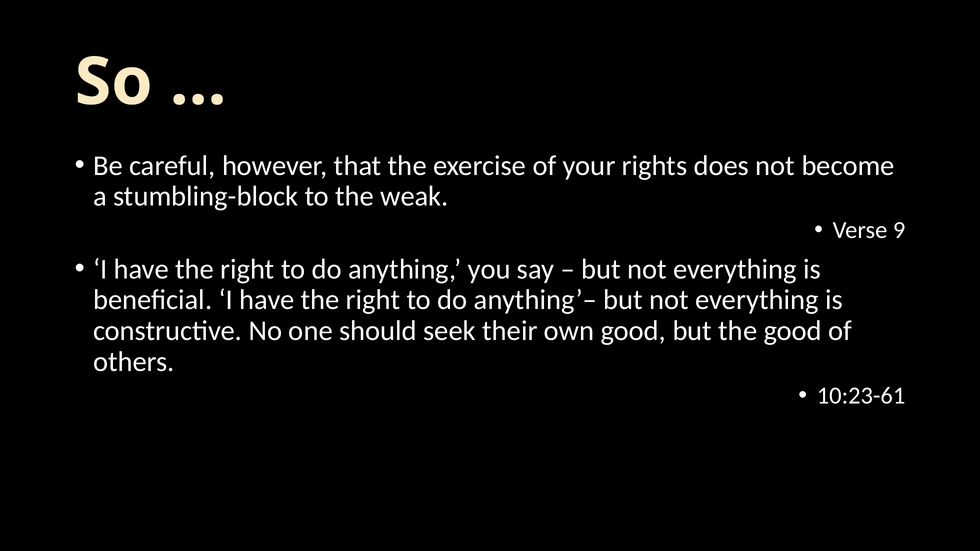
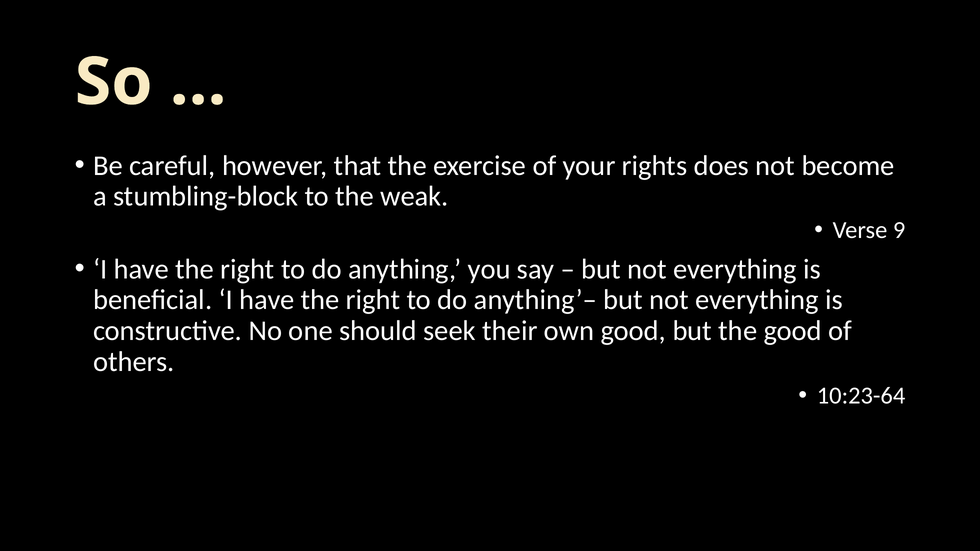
10:23-61: 10:23-61 -> 10:23-64 (861, 396)
